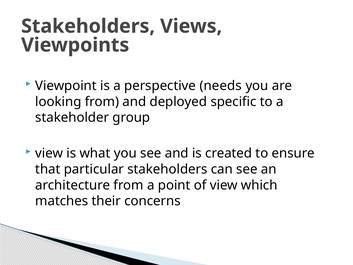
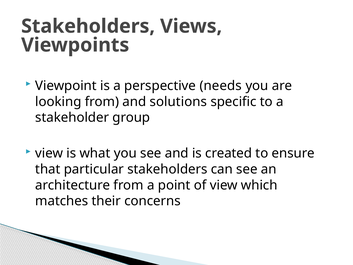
deployed: deployed -> solutions (178, 102)
